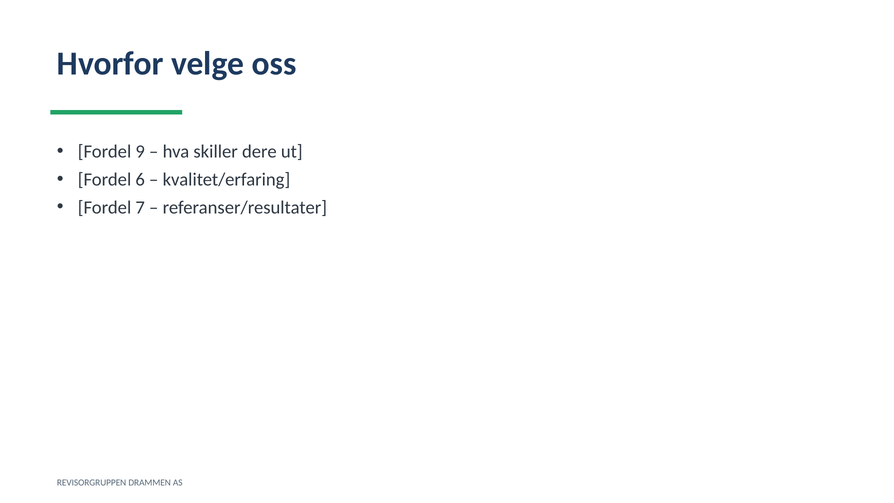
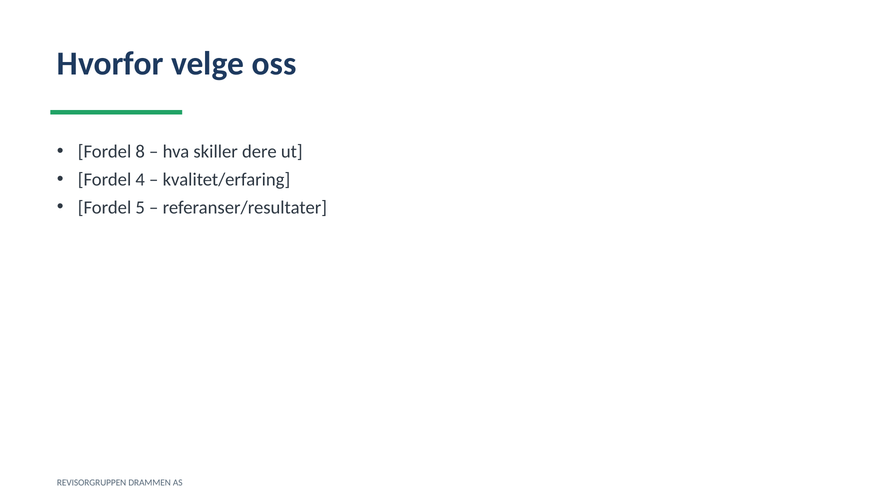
9: 9 -> 8 (140, 151)
6: 6 -> 4 (140, 179)
7: 7 -> 5 (140, 207)
